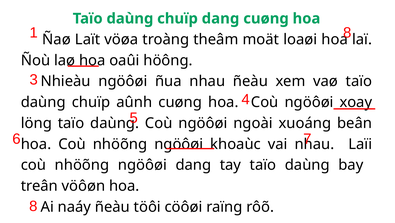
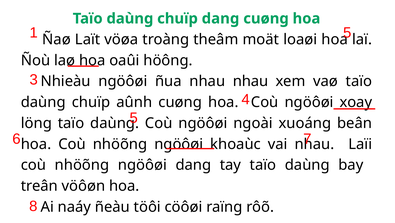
1 8: 8 -> 5 (347, 33)
nhau ñeàu: ñeàu -> nhau (251, 81)
